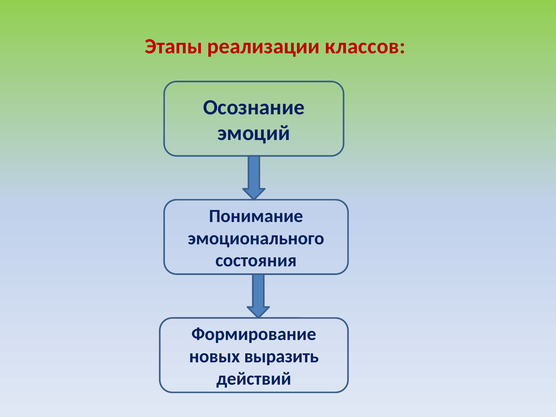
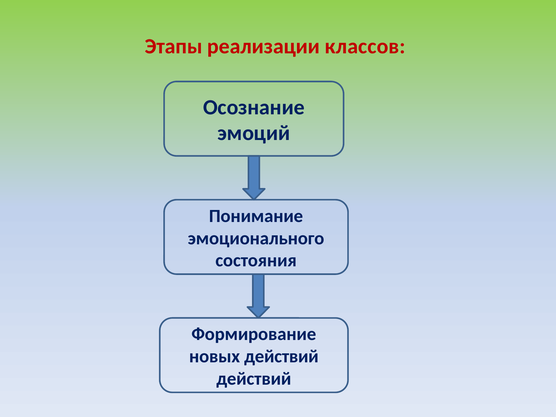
новых выразить: выразить -> действий (281, 356)
